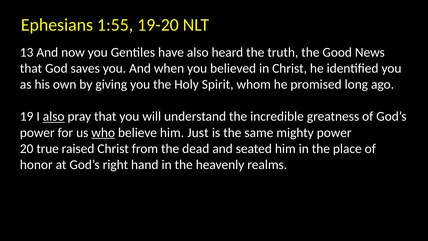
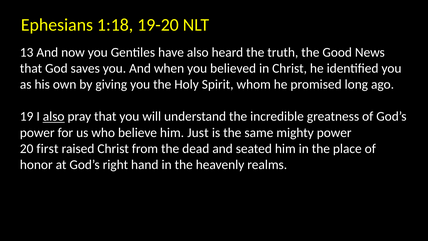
1:55: 1:55 -> 1:18 (115, 25)
who underline: present -> none (103, 132)
true: true -> first (47, 149)
